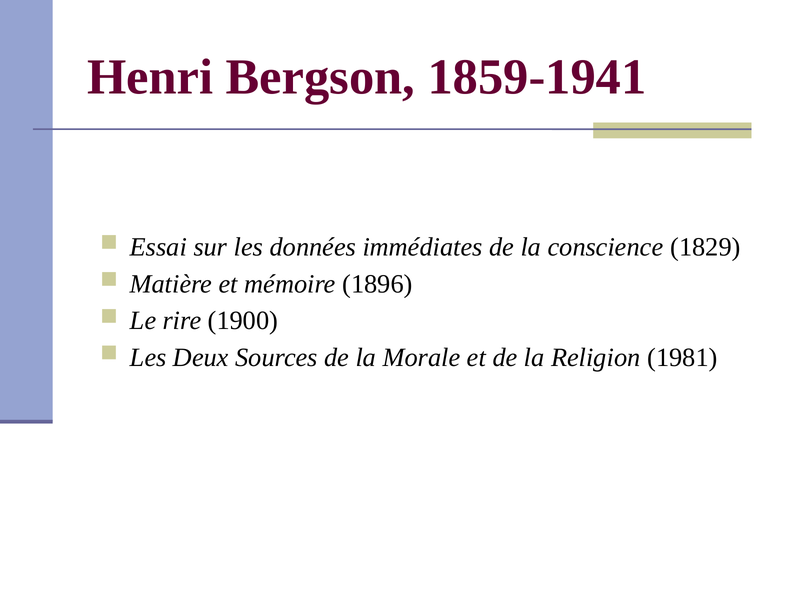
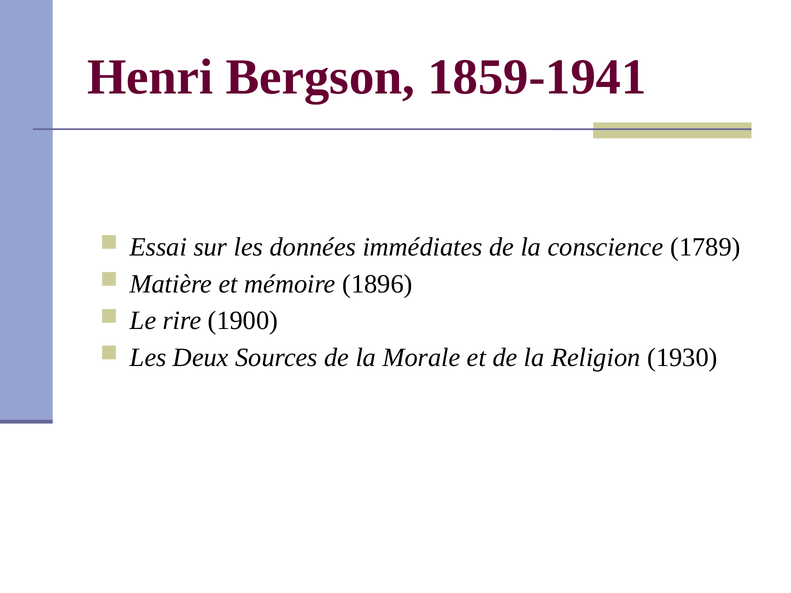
1829: 1829 -> 1789 (705, 247)
1981: 1981 -> 1930 (682, 358)
